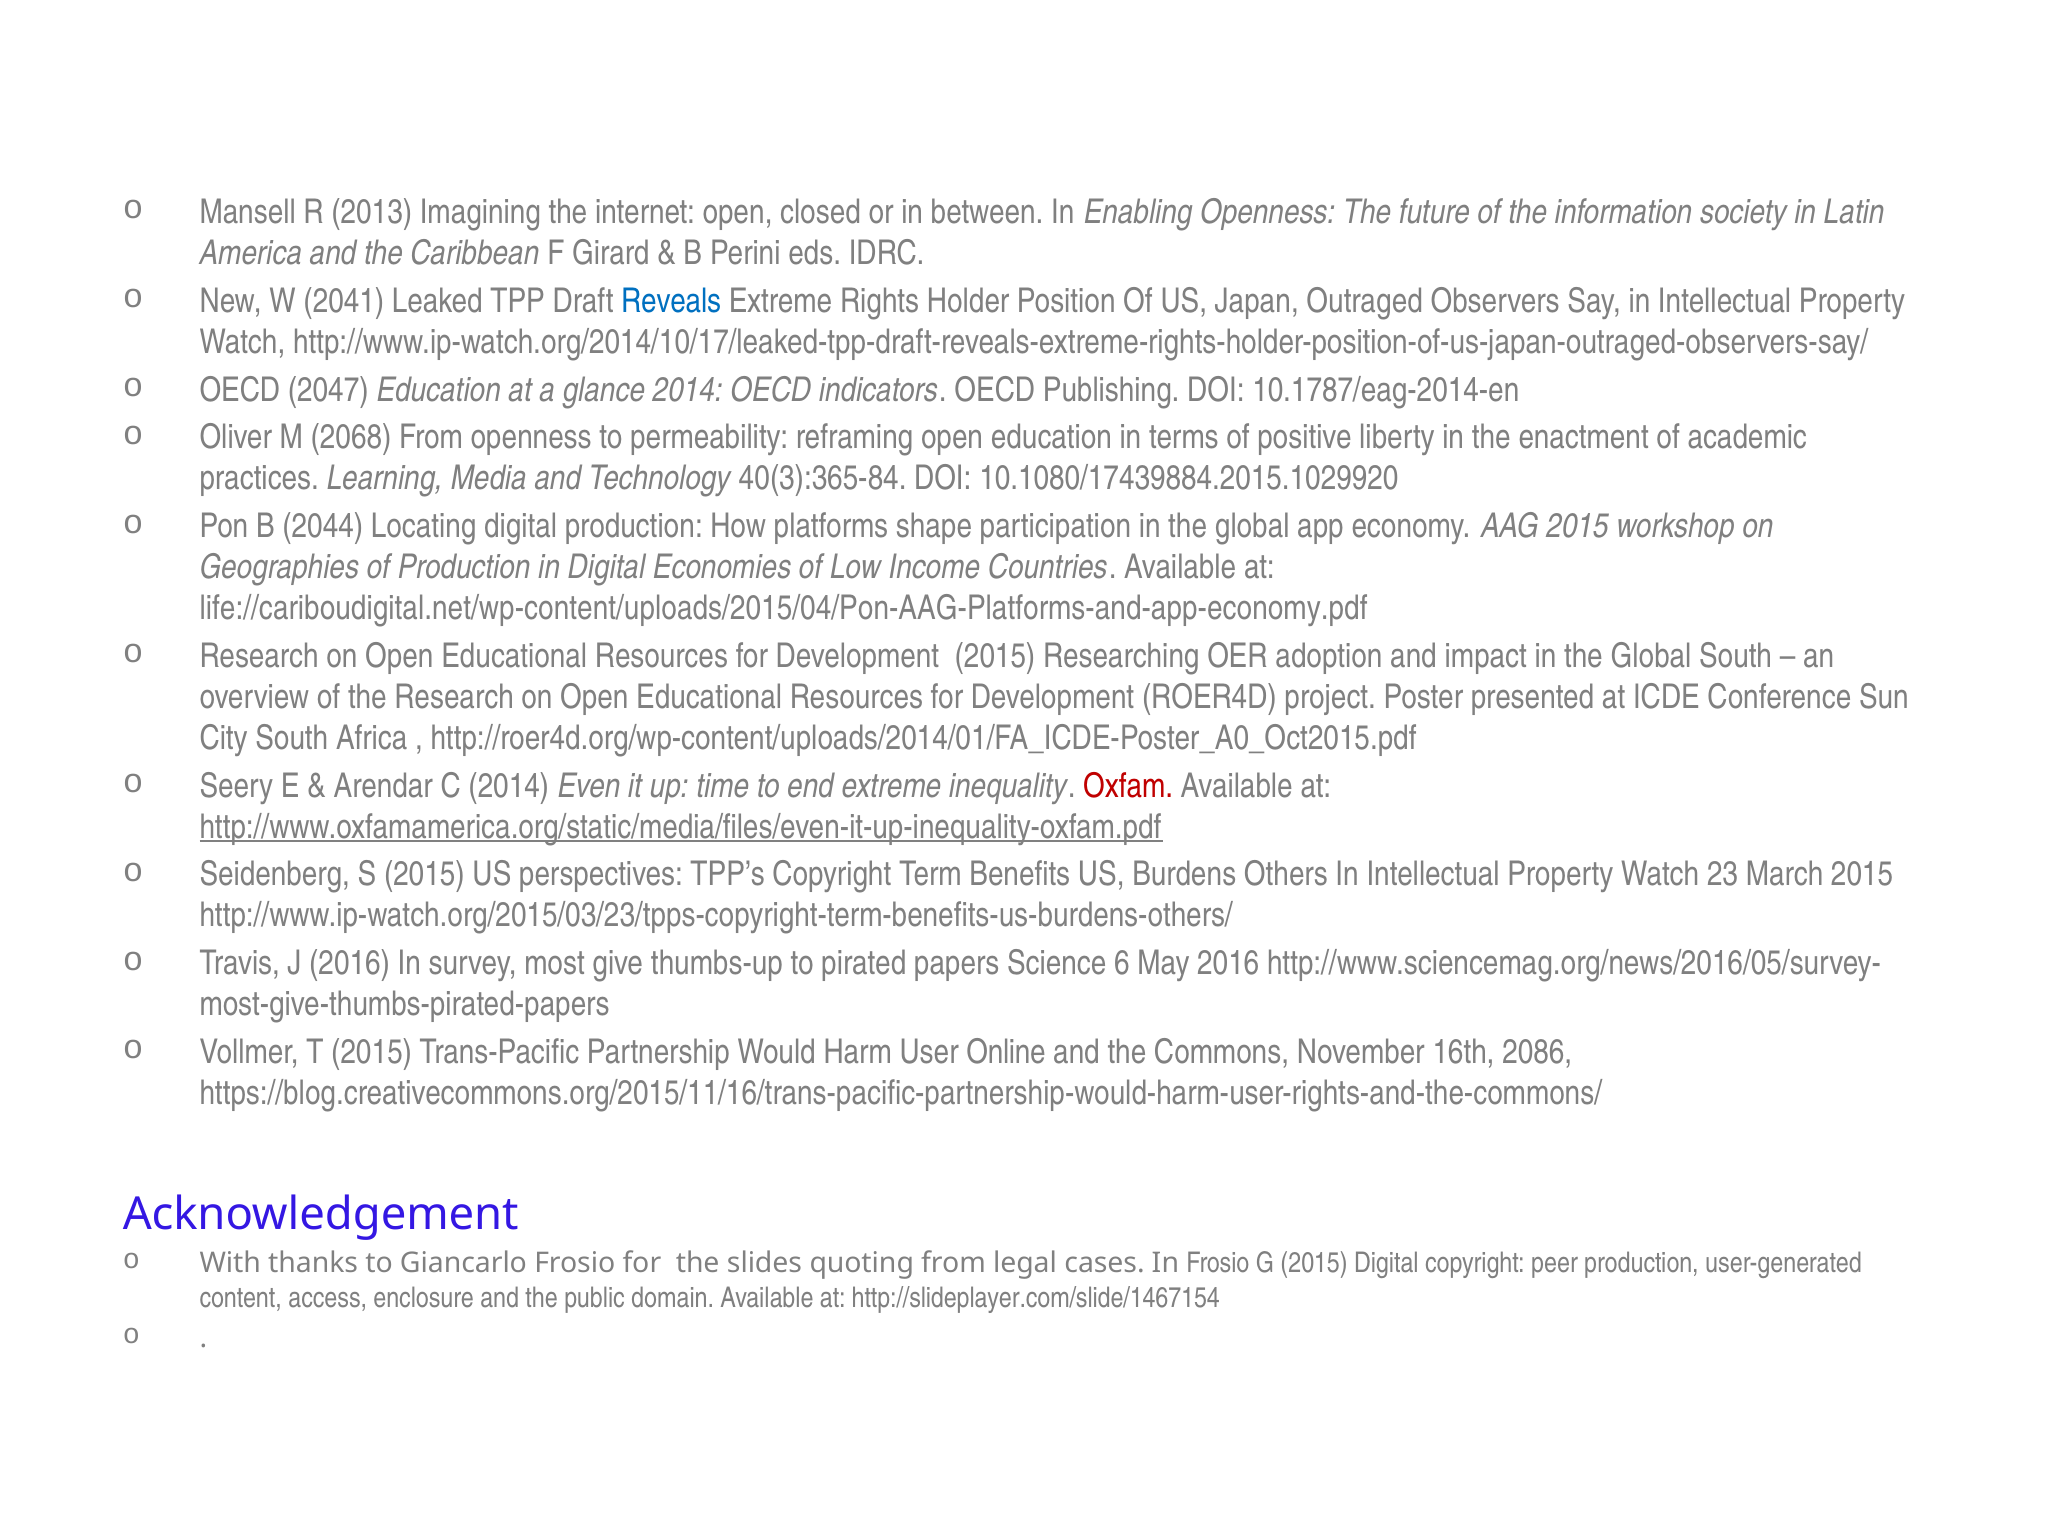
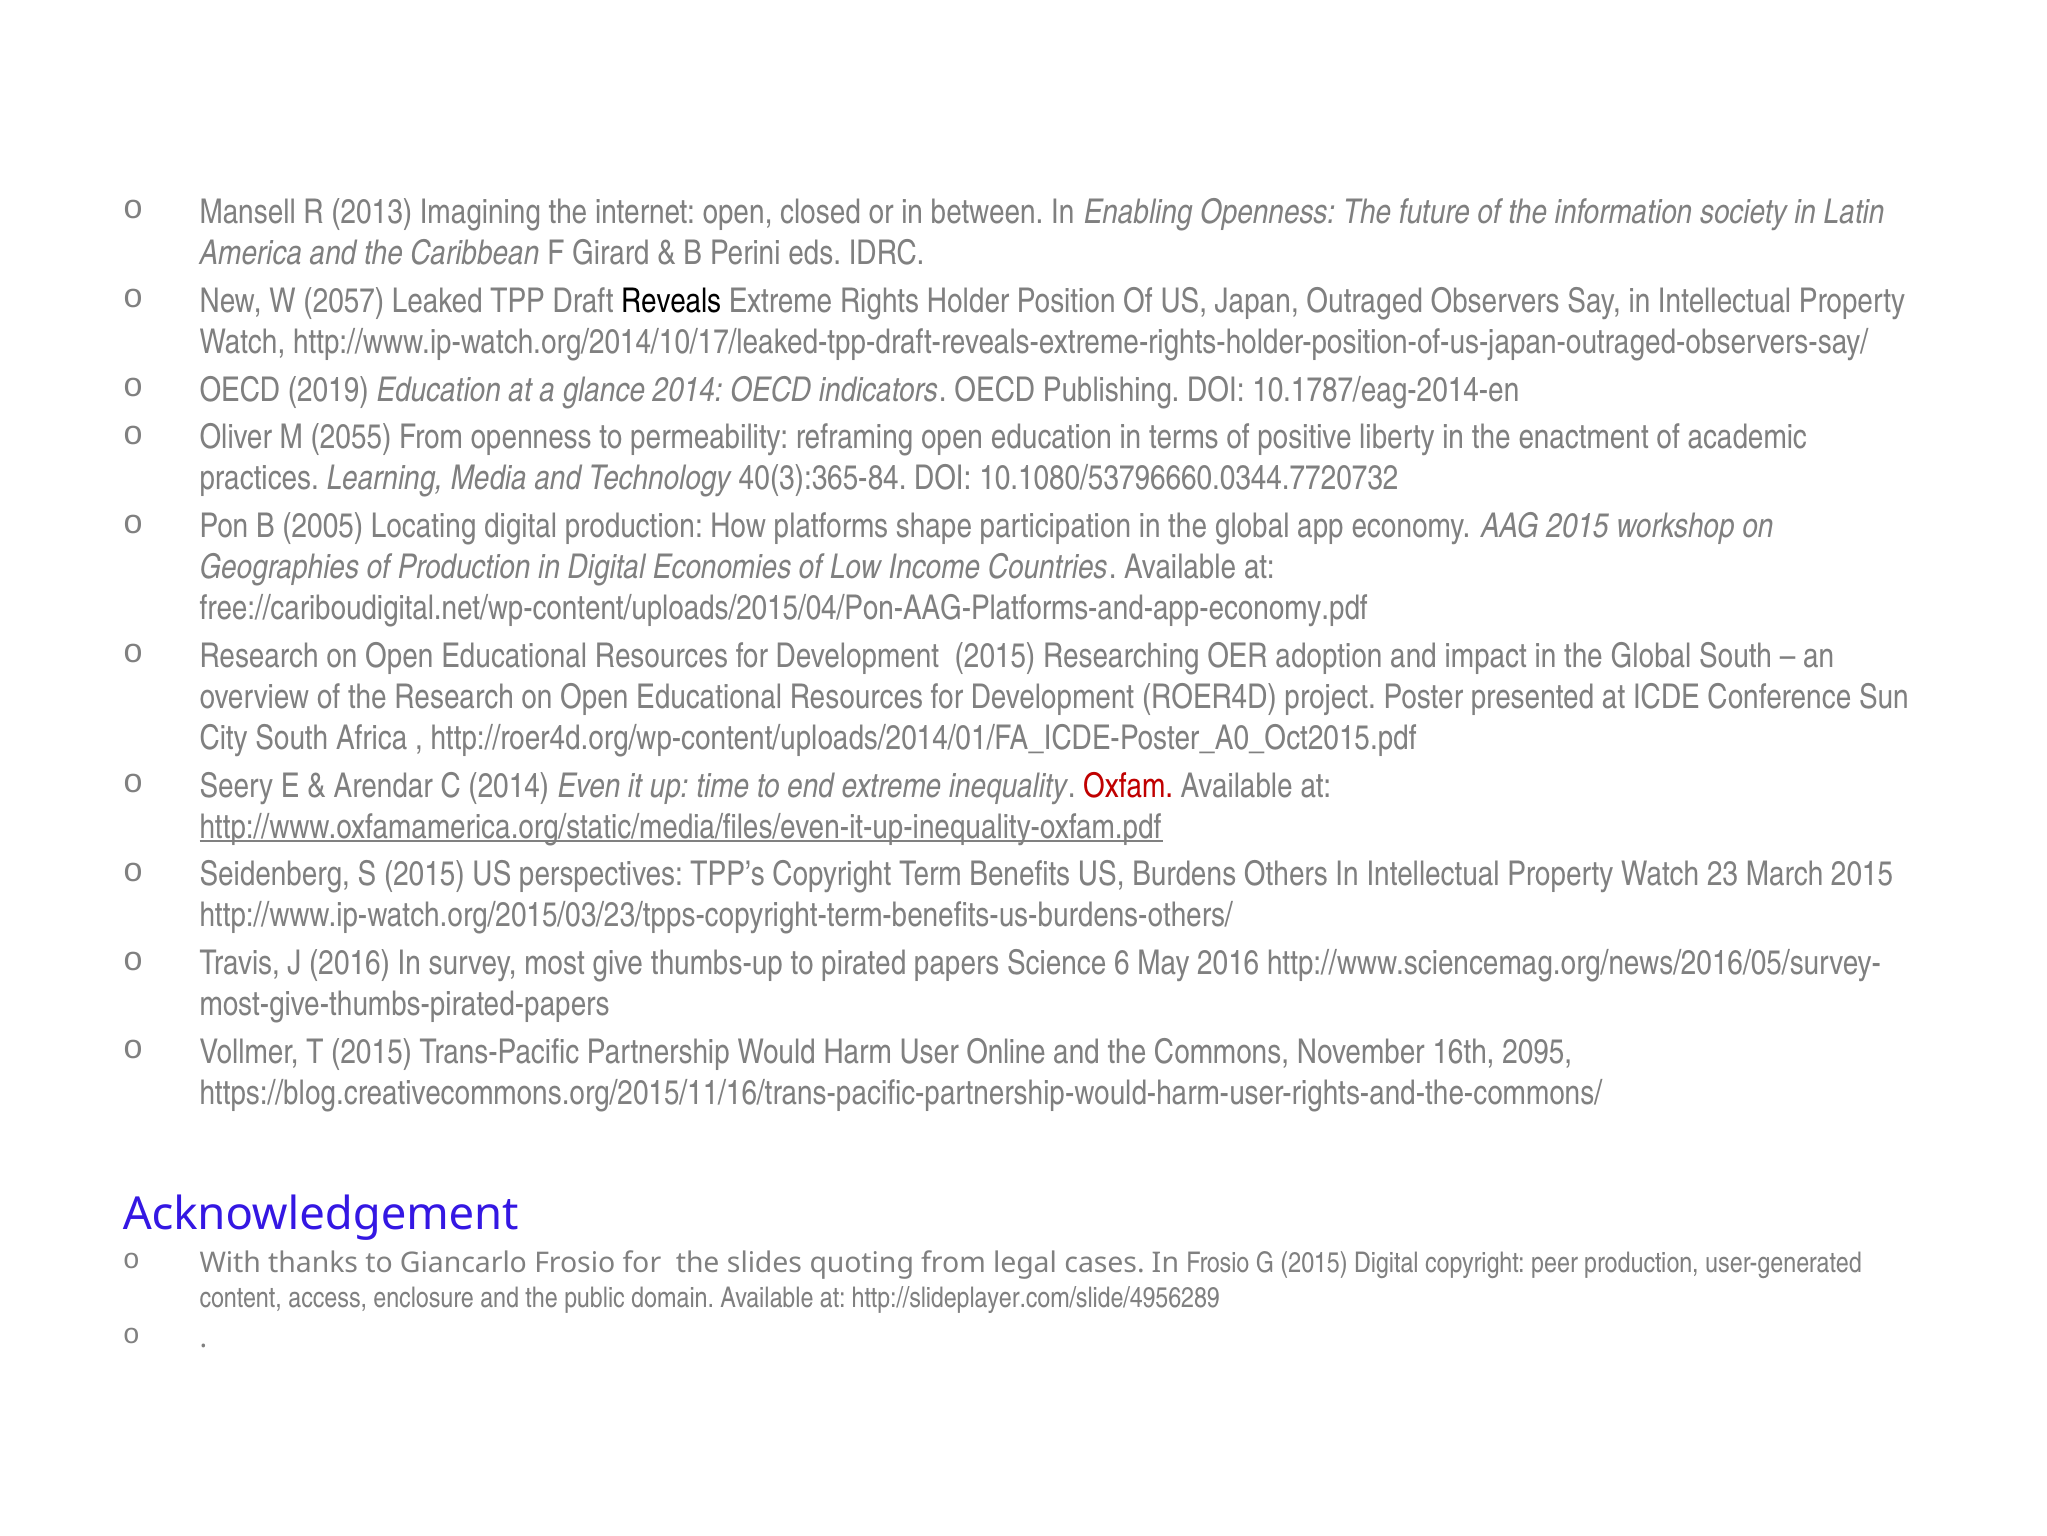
2041: 2041 -> 2057 (344, 301)
Reveals colour: blue -> black (671, 301)
2047: 2047 -> 2019 (328, 390)
2068: 2068 -> 2055 (351, 437)
10.1080/17439884.2015.1029920: 10.1080/17439884.2015.1029920 -> 10.1080/53796660.0344.7720732 (1189, 478)
2044: 2044 -> 2005 (323, 526)
life://cariboudigital.net/wp-content/uploads/2015/04/Pon-AAG-Platforms-and-app-economy.pdf: life://cariboudigital.net/wp-content/uploads/2015/04/Pon-AAG-Platforms-and-app-economy.pdf -> free://cariboudigital.net/wp-content/uploads/2015/04/Pon-AAG-Platforms-and-app-economy.pdf (784, 608)
2086: 2086 -> 2095 (1537, 1052)
http://slideplayer.com/slide/1467154: http://slideplayer.com/slide/1467154 -> http://slideplayer.com/slide/4956289 (1036, 1297)
